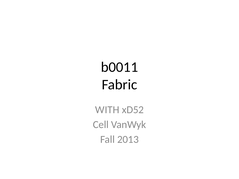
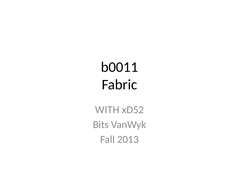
Cell: Cell -> Bits (101, 125)
